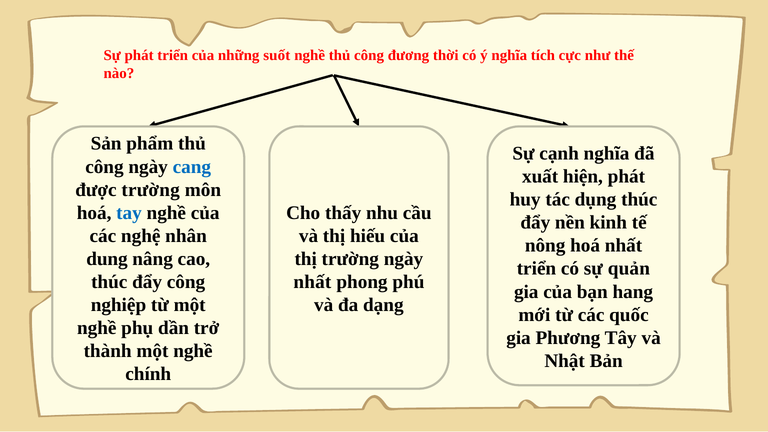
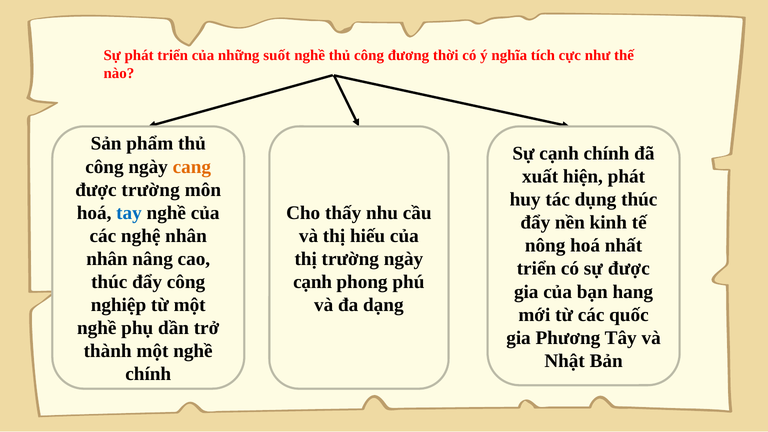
cạnh nghĩa: nghĩa -> chính (607, 153)
cang colour: blue -> orange (192, 167)
dung: dung -> nhân (107, 259)
sự quản: quản -> được (629, 269)
nhất: nhất -> cạnh (313, 282)
